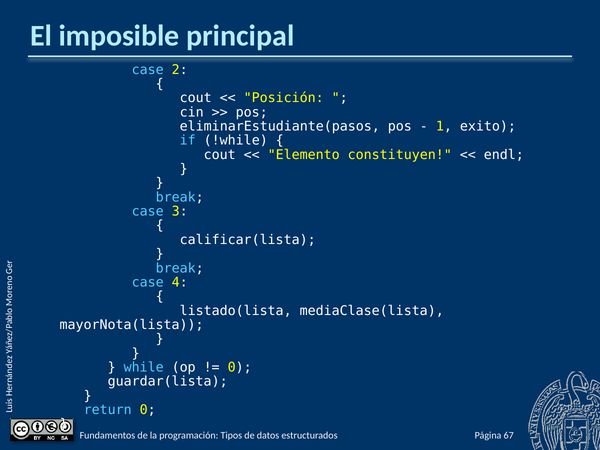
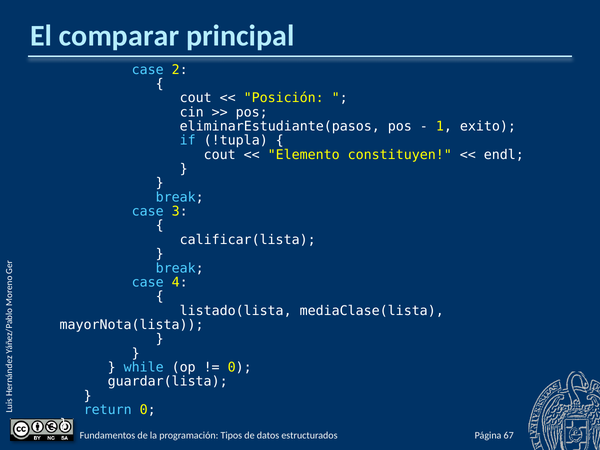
imposible: imposible -> comparar (119, 36)
!while: !while -> !tupla (236, 141)
